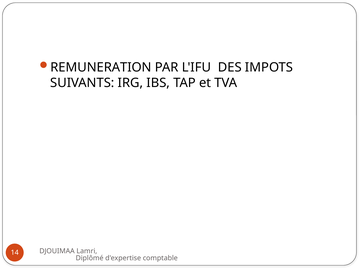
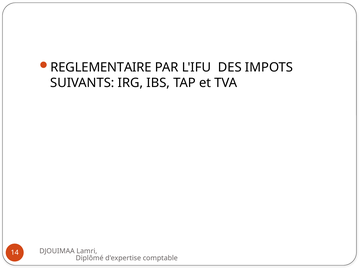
REMUNERATION: REMUNERATION -> REGLEMENTAIRE (101, 67)
